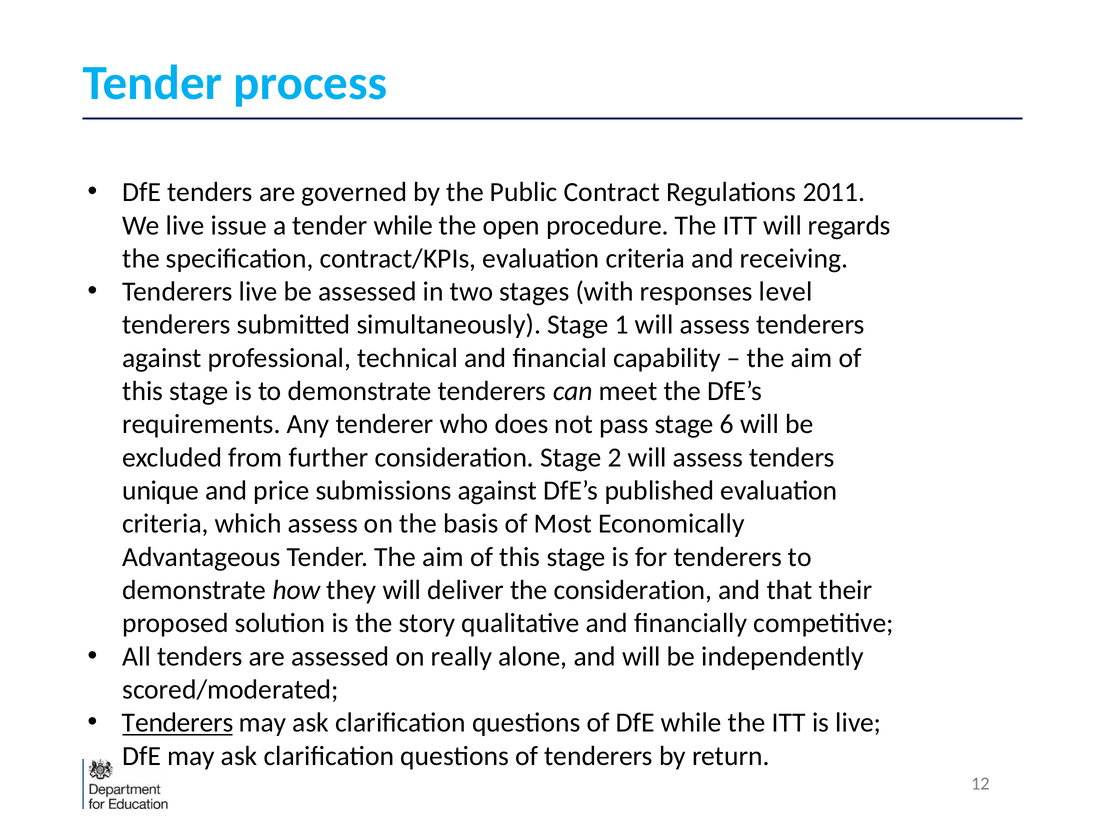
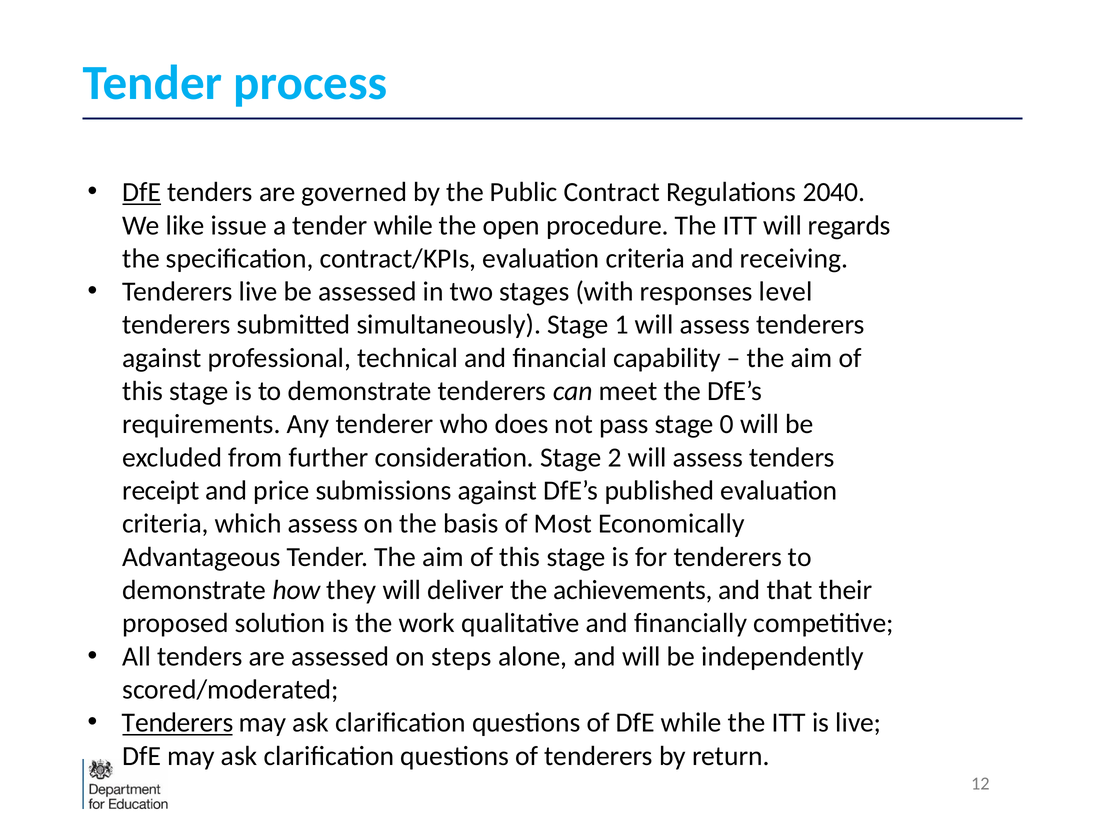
DfE underline: none -> present (142, 192)
2011: 2011 -> 2040 (834, 192)
We live: live -> like (185, 225)
6: 6 -> 0 (727, 424)
unique: unique -> receipt (161, 491)
the consideration: consideration -> achievements (633, 590)
story: story -> work (427, 623)
really: really -> steps (461, 656)
